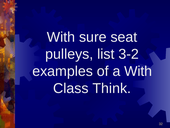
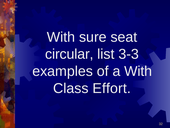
pulleys: pulleys -> circular (69, 54)
3-2: 3-2 -> 3-3 (129, 54)
Think: Think -> Effort (112, 88)
